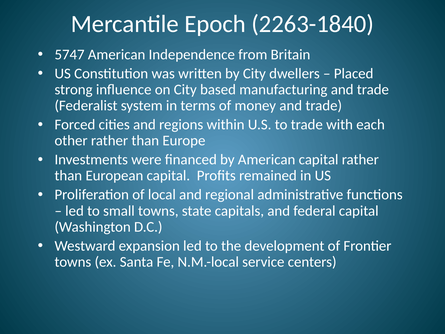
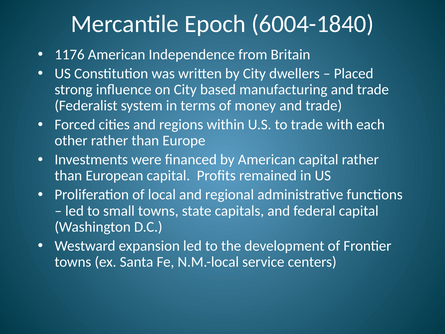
2263-1840: 2263-1840 -> 6004-1840 (313, 24)
5747: 5747 -> 1176 (70, 55)
